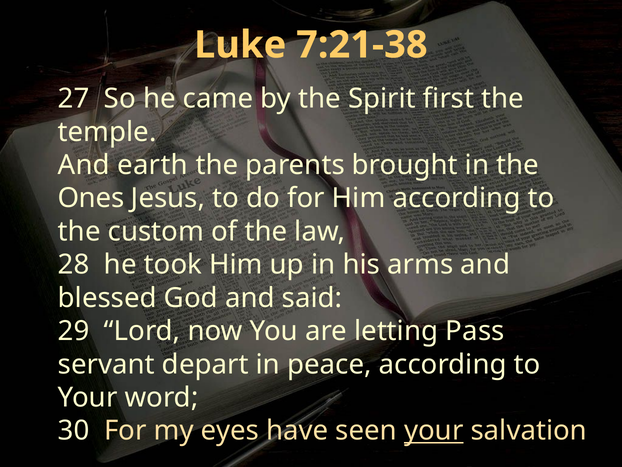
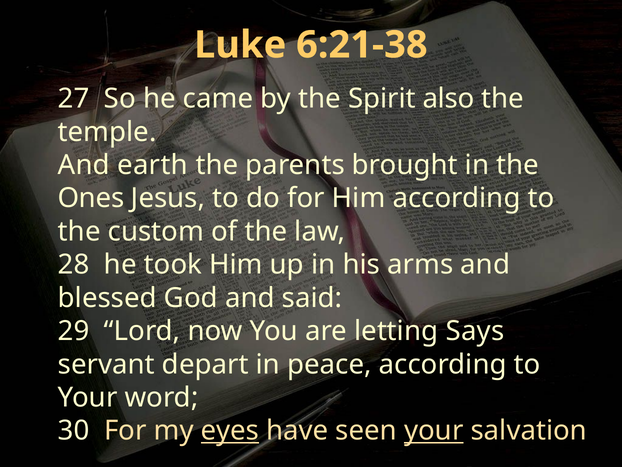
7:21-38: 7:21-38 -> 6:21-38 (362, 45)
first: first -> also (449, 99)
Pass: Pass -> Says (475, 331)
eyes underline: none -> present (230, 430)
